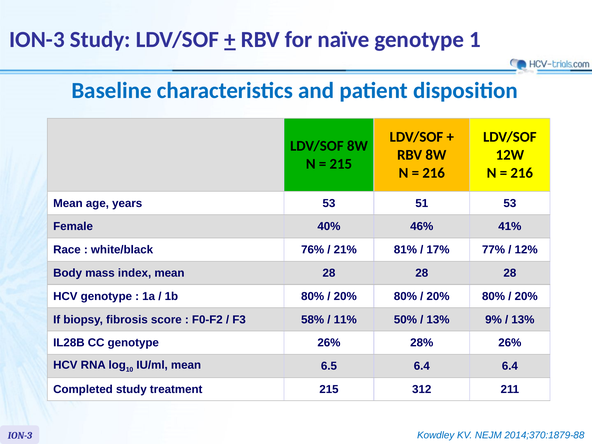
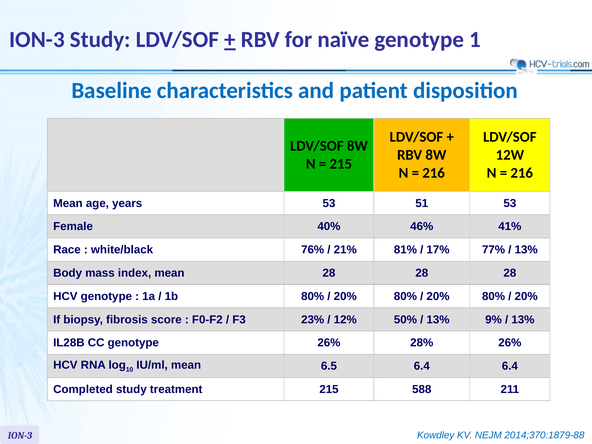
12%: 12% -> 13% (526, 250)
58%: 58% -> 23% (313, 320)
11%: 11% -> 12% (345, 320)
312: 312 -> 588 (422, 389)
